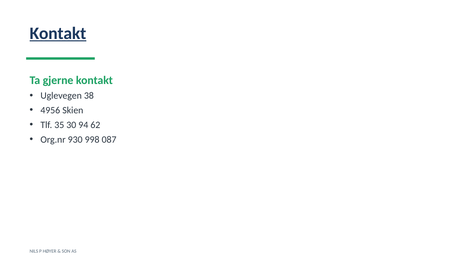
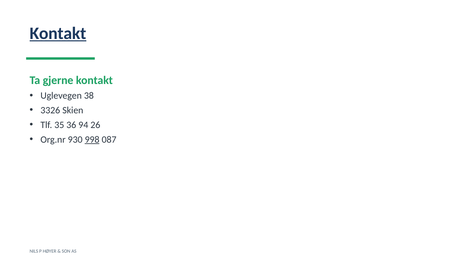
4956: 4956 -> 3326 (50, 110)
30: 30 -> 36 (71, 125)
62: 62 -> 26 (95, 125)
998 underline: none -> present (92, 139)
